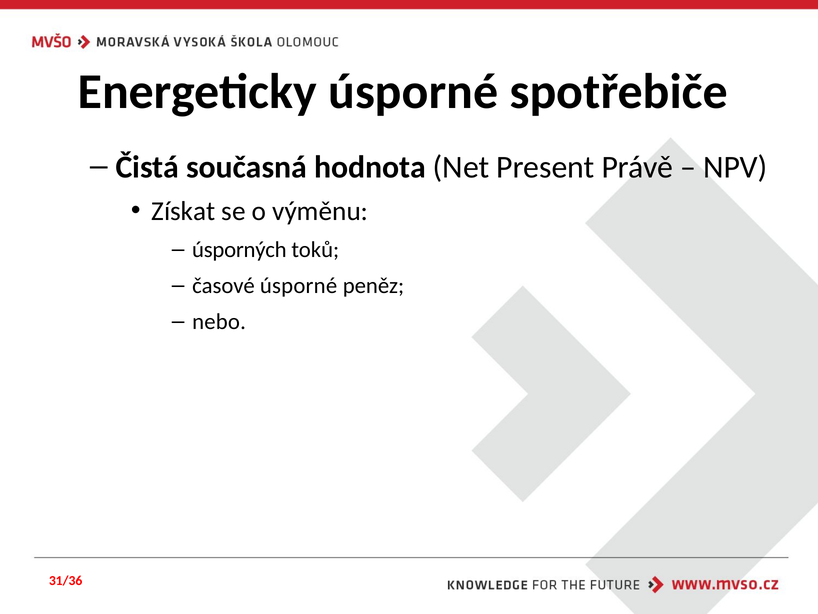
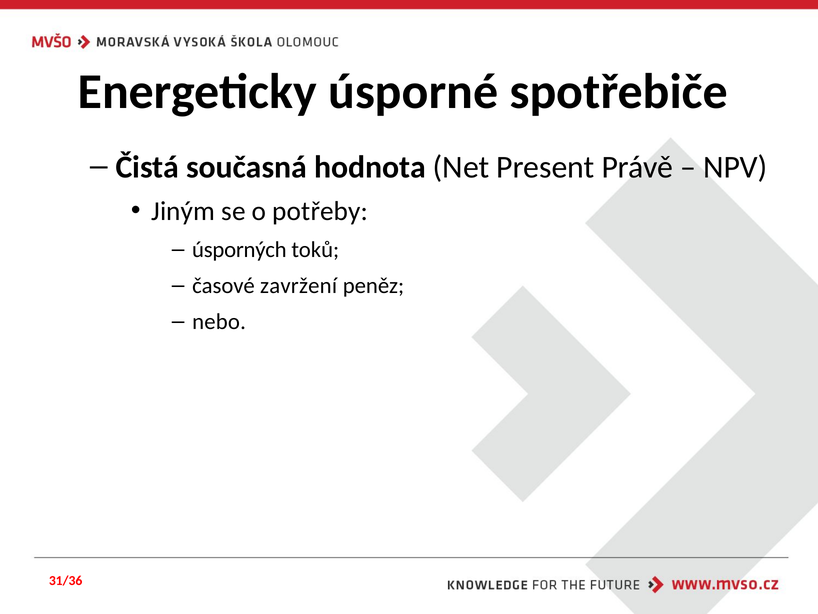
Získat: Získat -> Jiným (183, 211)
výměnu: výměnu -> potřeby (320, 211)
časové úsporné: úsporné -> zavržení (299, 286)
